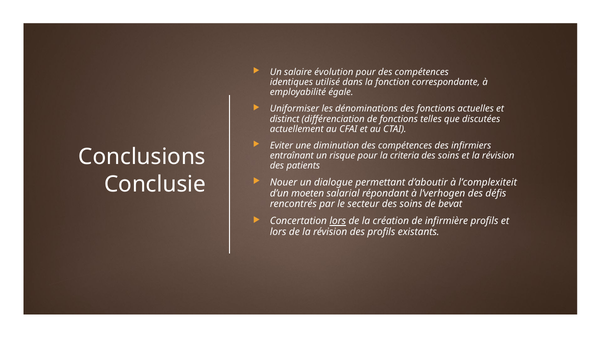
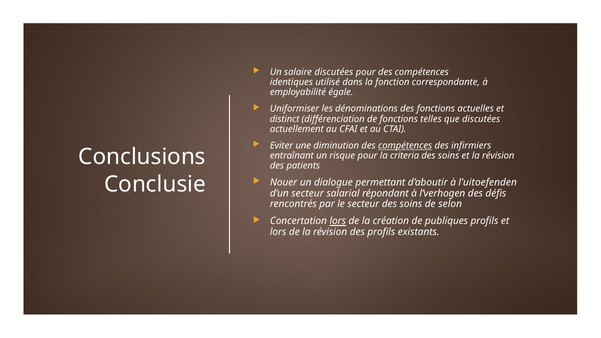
salaire évolution: évolution -> discutées (334, 72)
compétences underline: none -> present (405, 146)
l’complexiteit: l’complexiteit -> l’uitoefenden (488, 183)
d’un moeten: moeten -> secteur (308, 193)
bevat: bevat -> selon (450, 204)
infirmière: infirmière -> publiques (446, 221)
